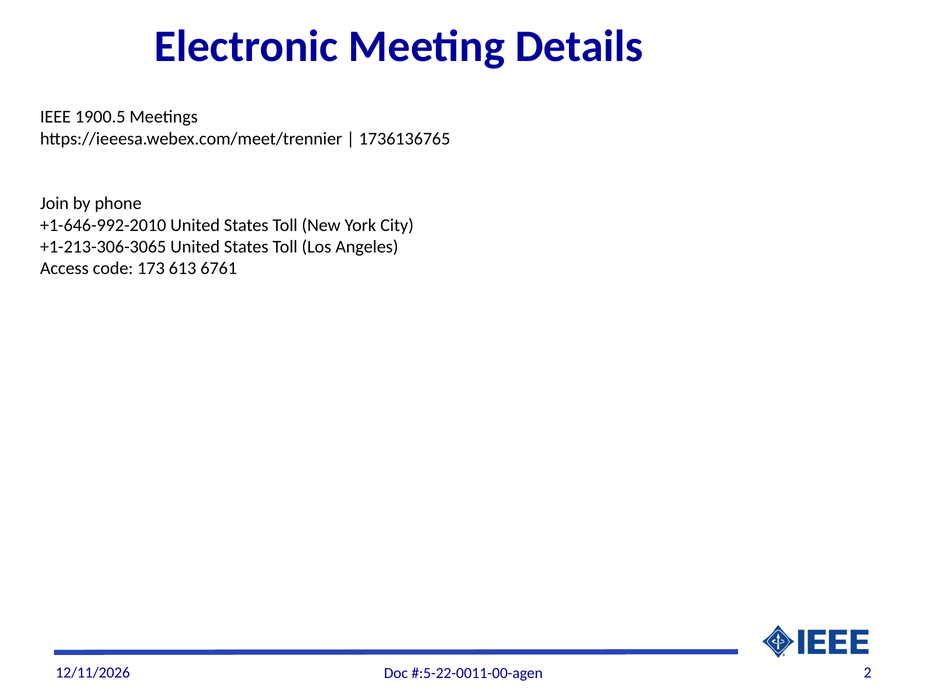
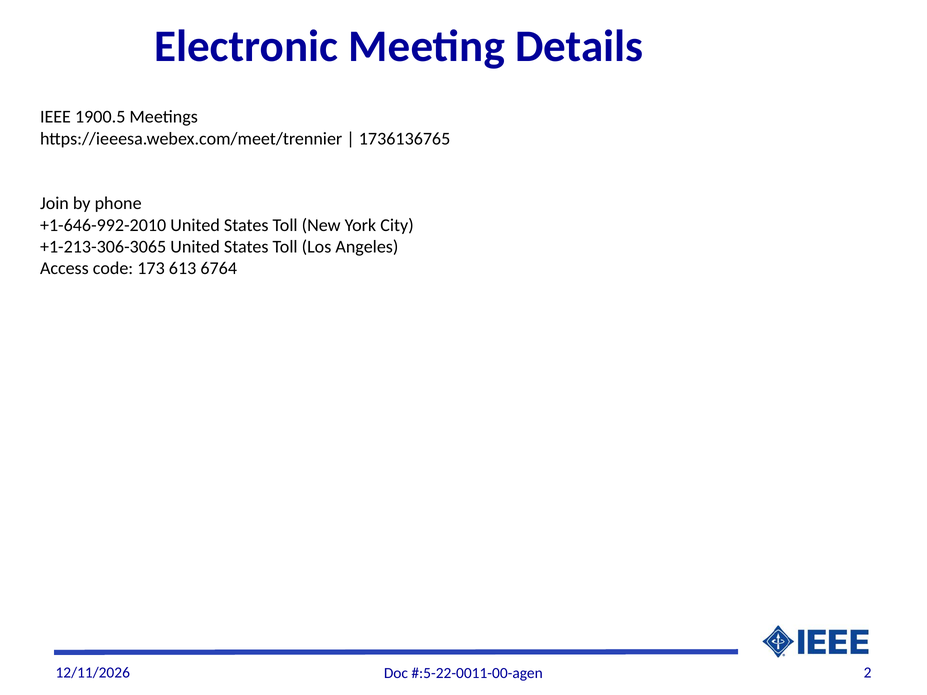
6761: 6761 -> 6764 (219, 269)
